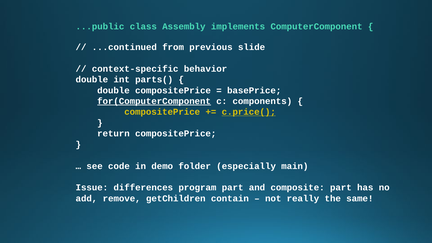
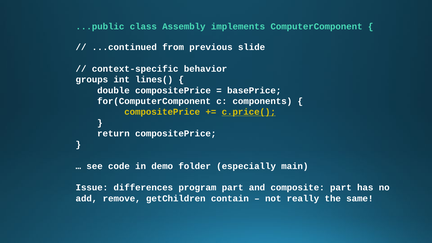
double: double -> groups (92, 80)
parts(: parts( -> lines( (154, 80)
for(ComputerComponent underline: present -> none (154, 101)
